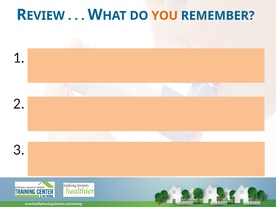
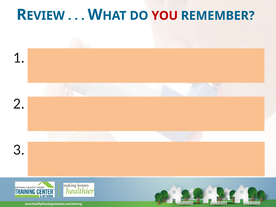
YOU colour: orange -> red (165, 16)
